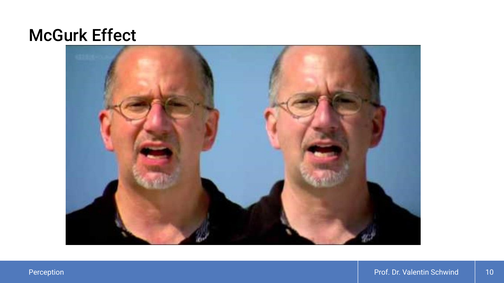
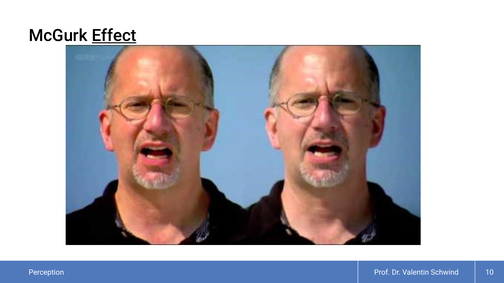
Effect underline: none -> present (114, 36)
